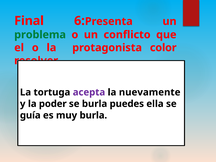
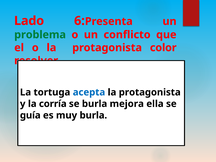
Final: Final -> Lado (29, 21)
acepta colour: purple -> blue (89, 92)
nuevamente: nuevamente -> protagonista (150, 92)
poder: poder -> corría (53, 104)
puedes: puedes -> mejora (127, 104)
